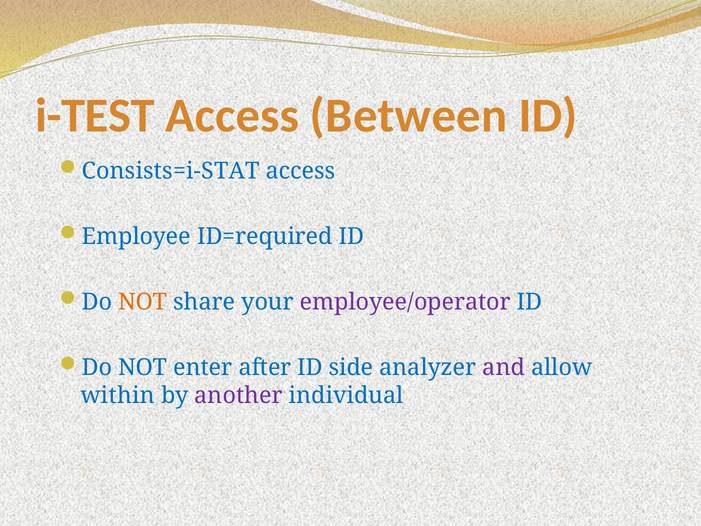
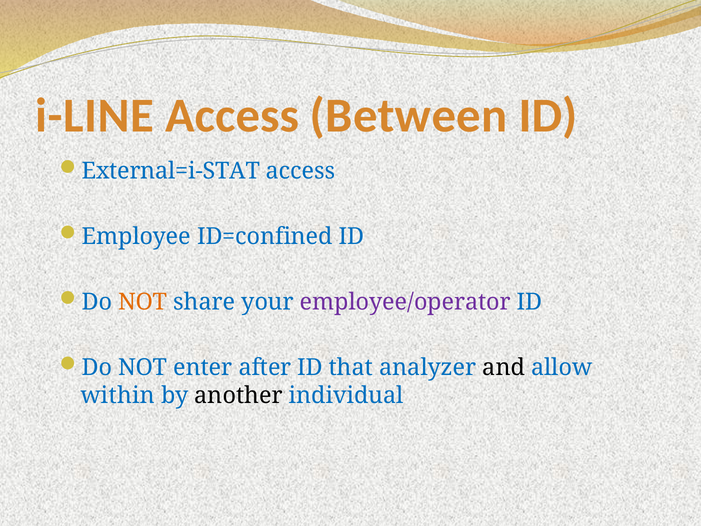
i-TEST: i-TEST -> i-LINE (94, 116)
Consists=i-STAT: Consists=i-STAT -> External=i-STAT (171, 171)
ID=required: ID=required -> ID=confined (265, 236)
side: side -> that (351, 367)
and colour: purple -> black (504, 367)
another colour: purple -> black (238, 395)
